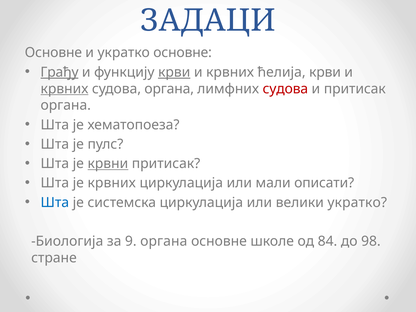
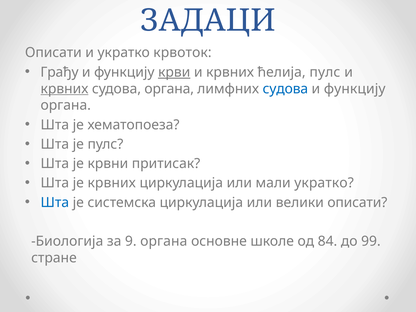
Основне: Основне -> Описати (53, 53)
укратко основне: основне -> крвоток (182, 53)
Грађу underline: present -> none (59, 72)
ћелија крви: крви -> пулс (325, 72)
судова colour: red -> blue (285, 89)
притисак: притисак -> функцију (355, 89)
крвни underline: present -> none (108, 164)
мали описати: описати -> укратко (324, 183)
велики укратко: укратко -> описати (357, 202)
98: 98 -> 99 (371, 241)
